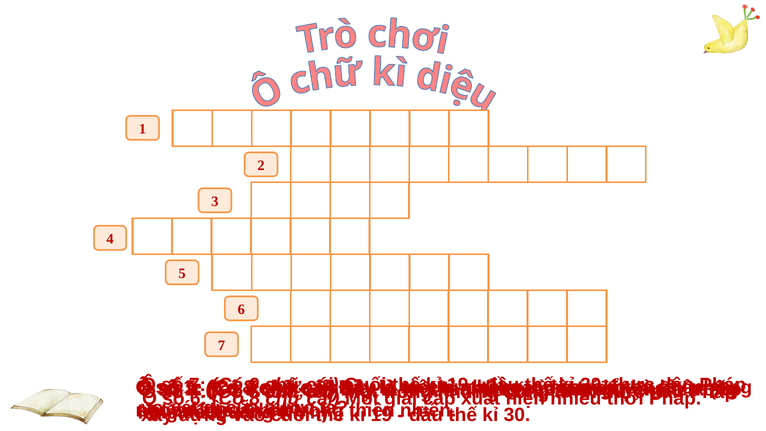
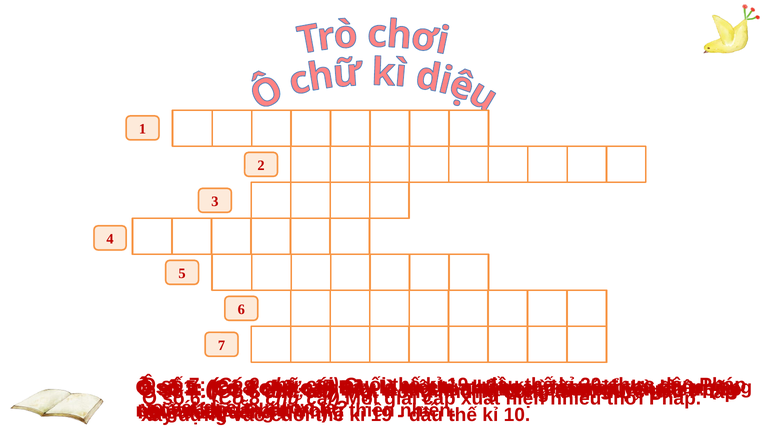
30: 30 -> 10 (517, 415)
